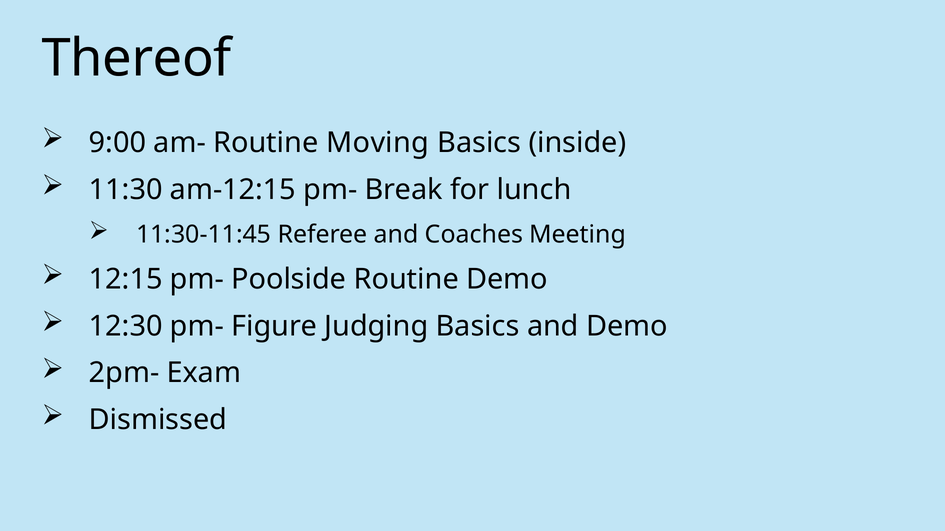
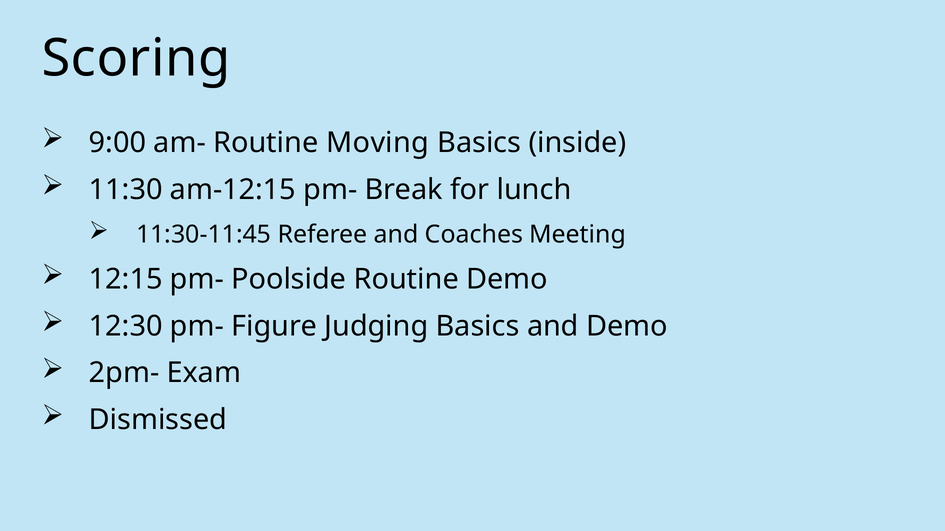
Thereof: Thereof -> Scoring (136, 59)
